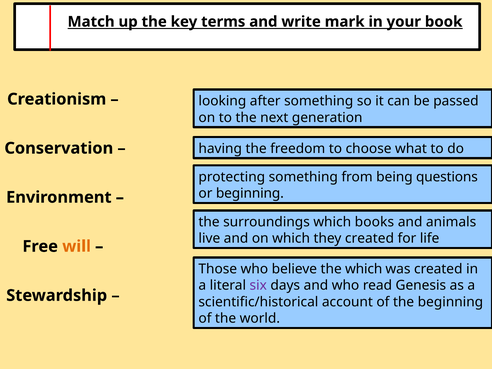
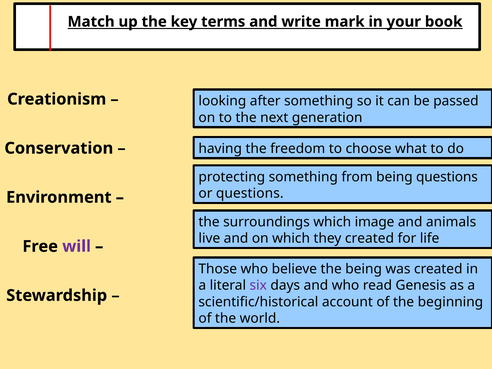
or beginning: beginning -> questions (250, 193)
books: books -> image (375, 222)
will colour: orange -> purple (77, 246)
the which: which -> being (364, 269)
